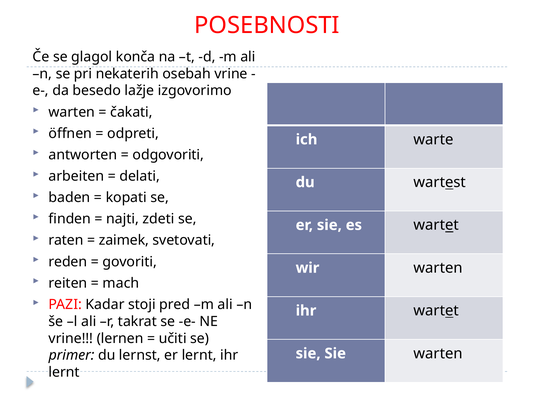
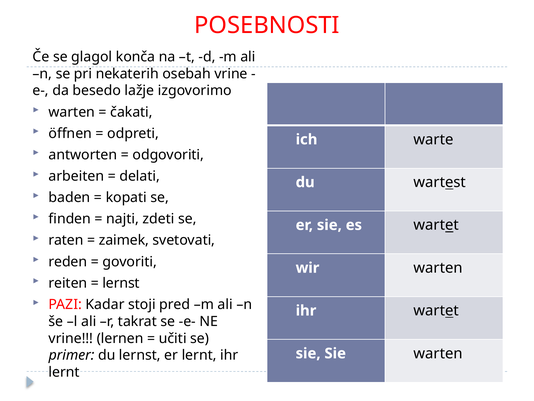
mach: mach -> lernst (121, 283)
